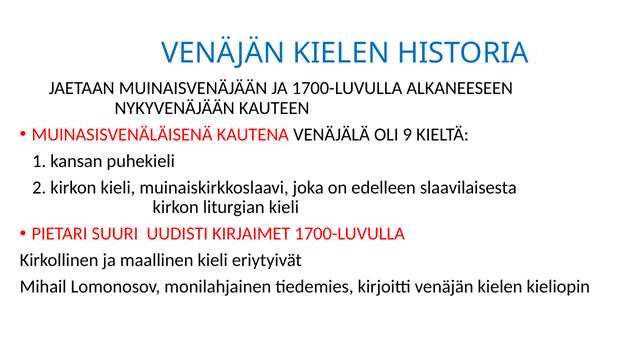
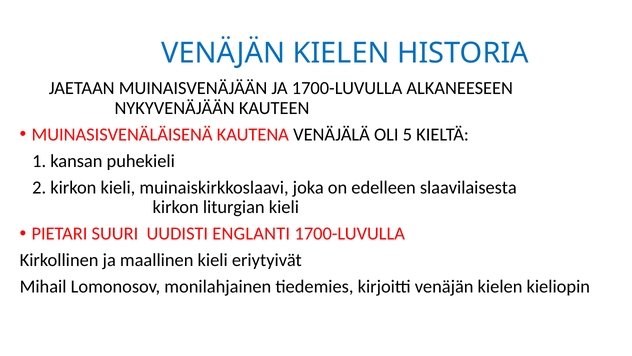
9: 9 -> 5 (407, 134)
KIRJAIMET: KIRJAIMET -> ENGLANTI (251, 234)
